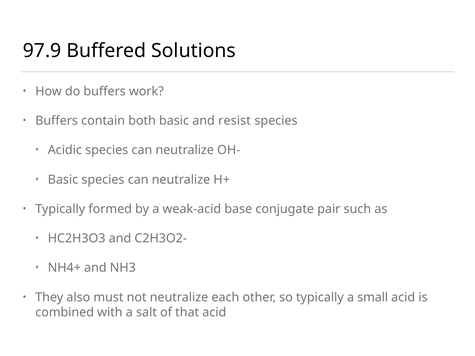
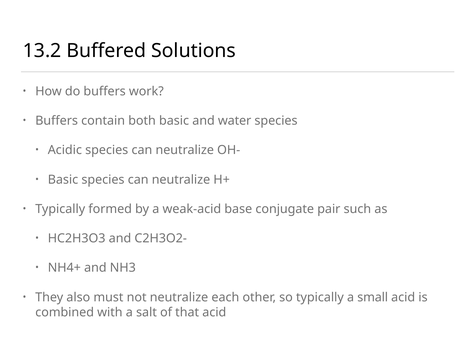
97.9: 97.9 -> 13.2 (42, 51)
resist: resist -> water (235, 121)
